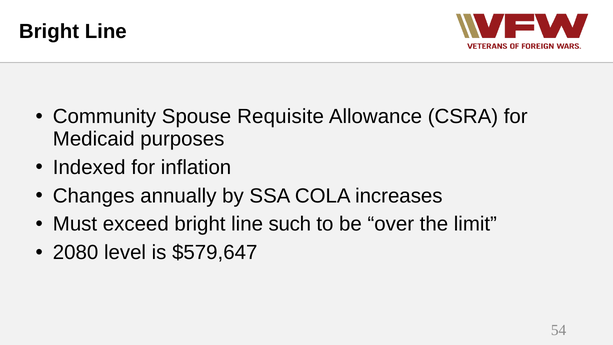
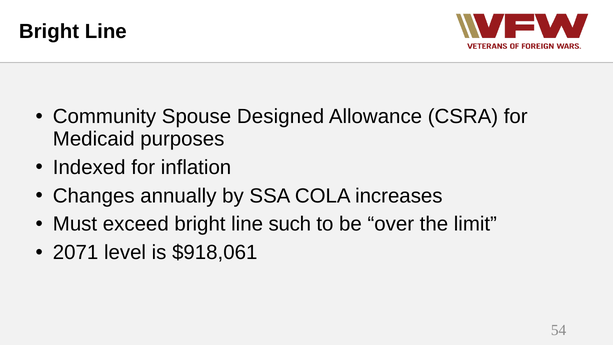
Requisite: Requisite -> Designed (281, 117)
2080: 2080 -> 2071 (76, 253)
$579,647: $579,647 -> $918,061 (215, 253)
